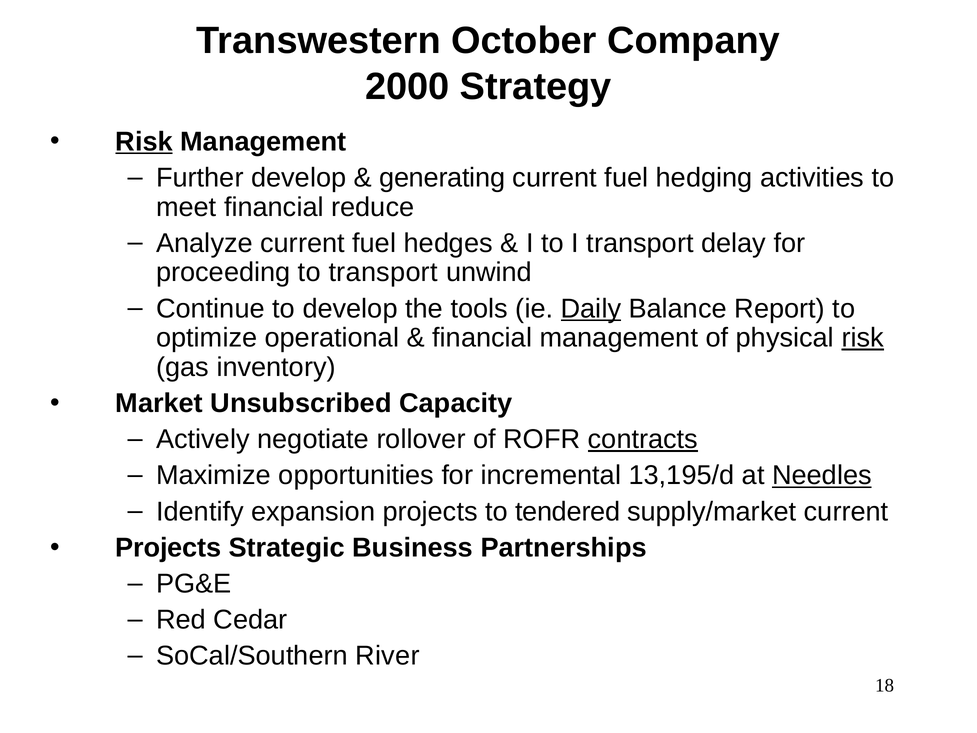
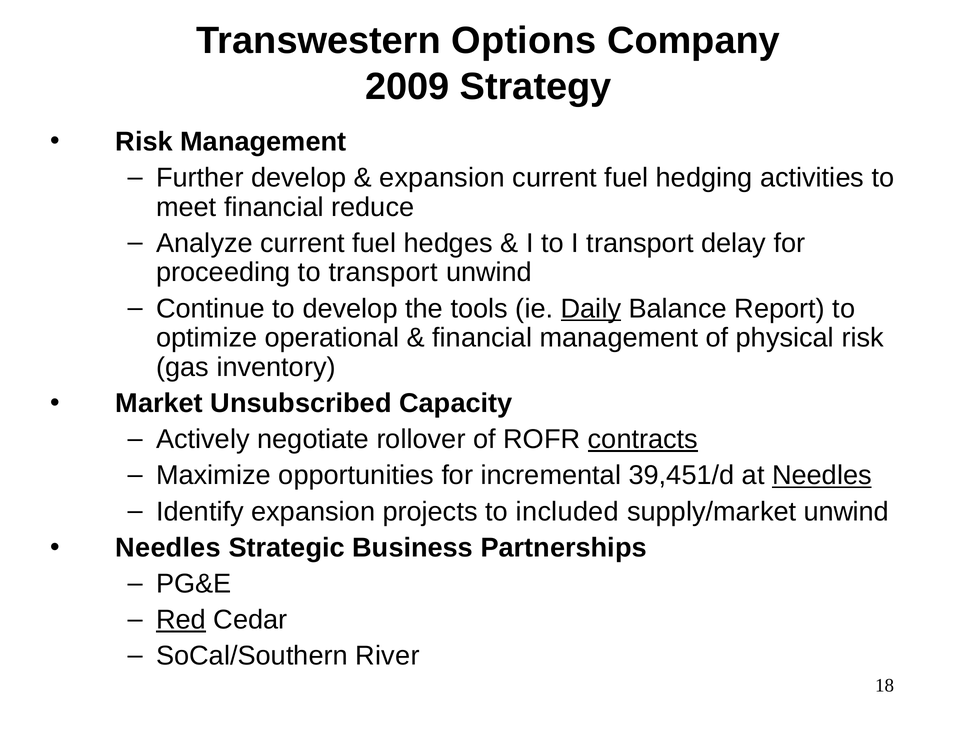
October: October -> Options (524, 41)
2000: 2000 -> 2009 (407, 87)
Risk underline: present -> none (144, 142)
generating: generating -> expansion (442, 178)
risk underline: present -> none (863, 338)
13,195/d: 13,195/d -> 39,451/d (682, 475)
tendered: tendered -> included (567, 511)
supply/market current: current -> unwind (846, 511)
Projects: Projects -> Needles (168, 547)
Red underline: none -> present (181, 620)
